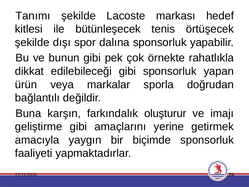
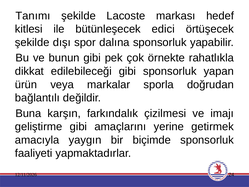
tenis: tenis -> edici (163, 29)
oluşturur: oluşturur -> çizilmesi (165, 113)
